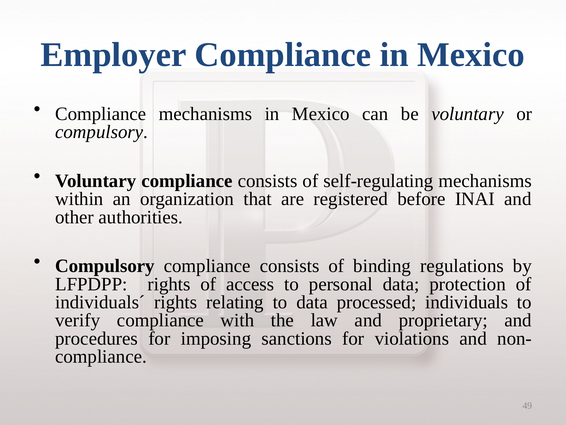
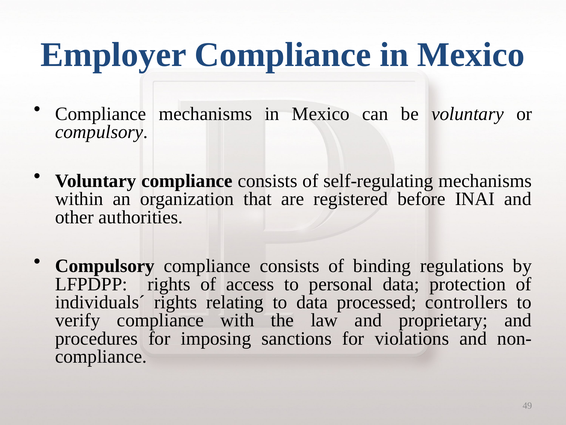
individuals: individuals -> controllers (467, 302)
